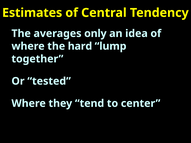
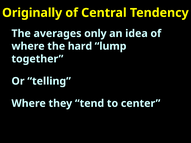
Estimates: Estimates -> Originally (32, 13)
tested: tested -> telling (49, 81)
